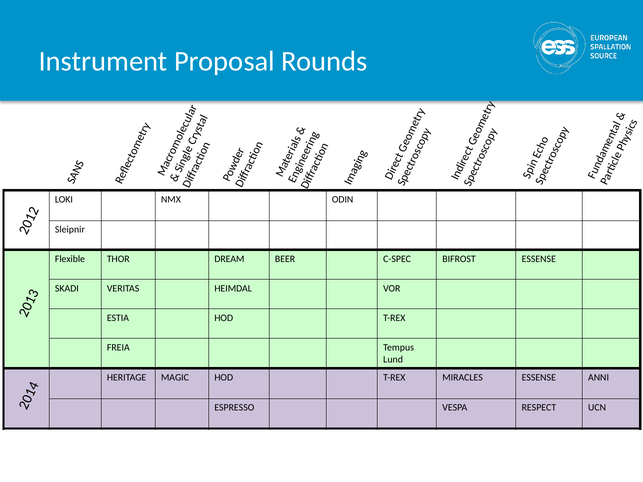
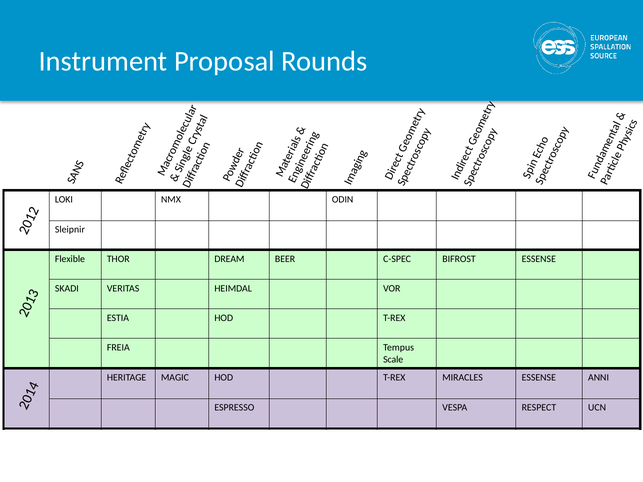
Lund: Lund -> Scale (393, 360)
